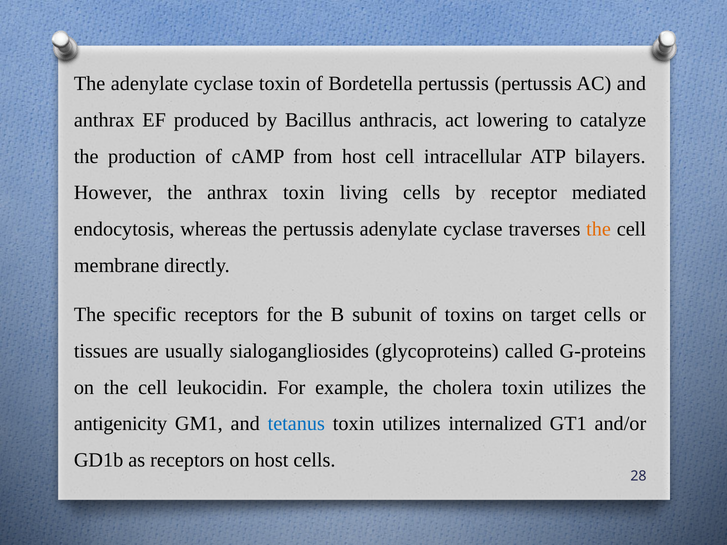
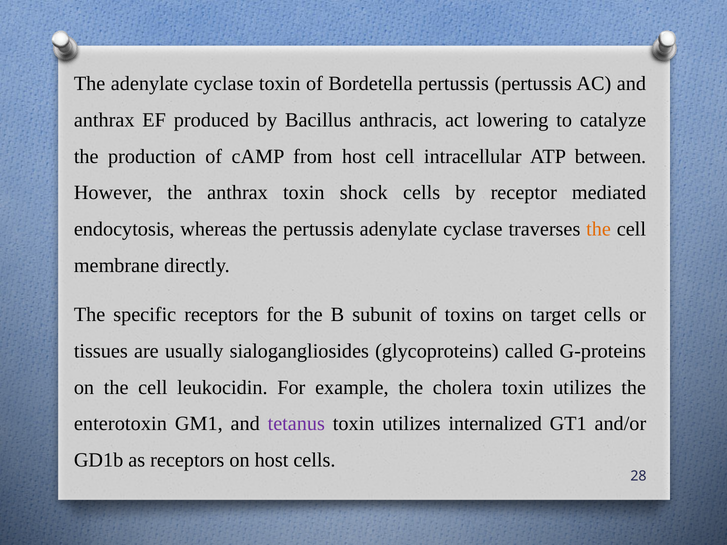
bilayers: bilayers -> between (610, 157)
living: living -> shock (364, 193)
antigenicity: antigenicity -> enterotoxin (120, 424)
tetanus colour: blue -> purple (296, 424)
